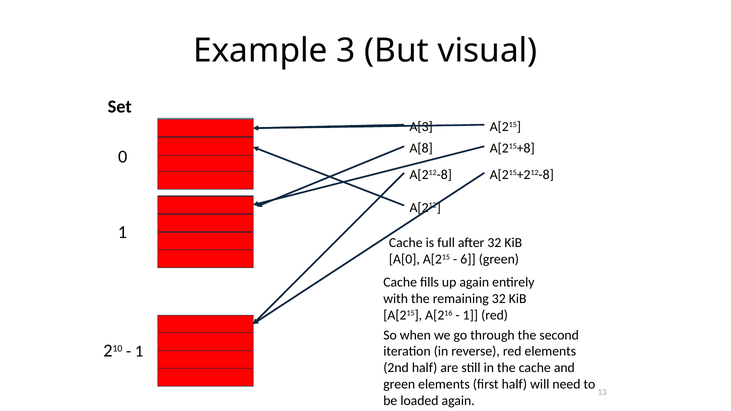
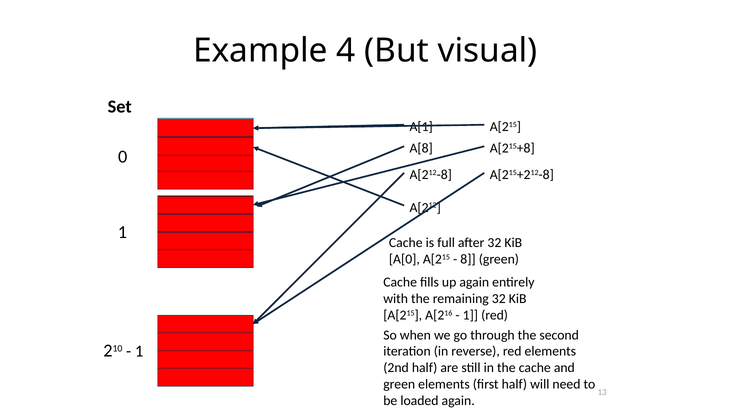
3: 3 -> 4 (346, 51)
A[3: A[3 -> A[1 (421, 127)
6: 6 -> 8 (468, 259)
